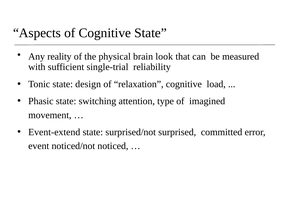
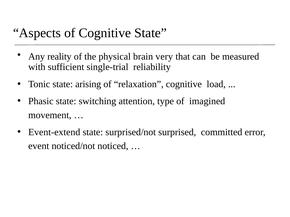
look: look -> very (164, 57)
design: design -> arising (88, 84)
